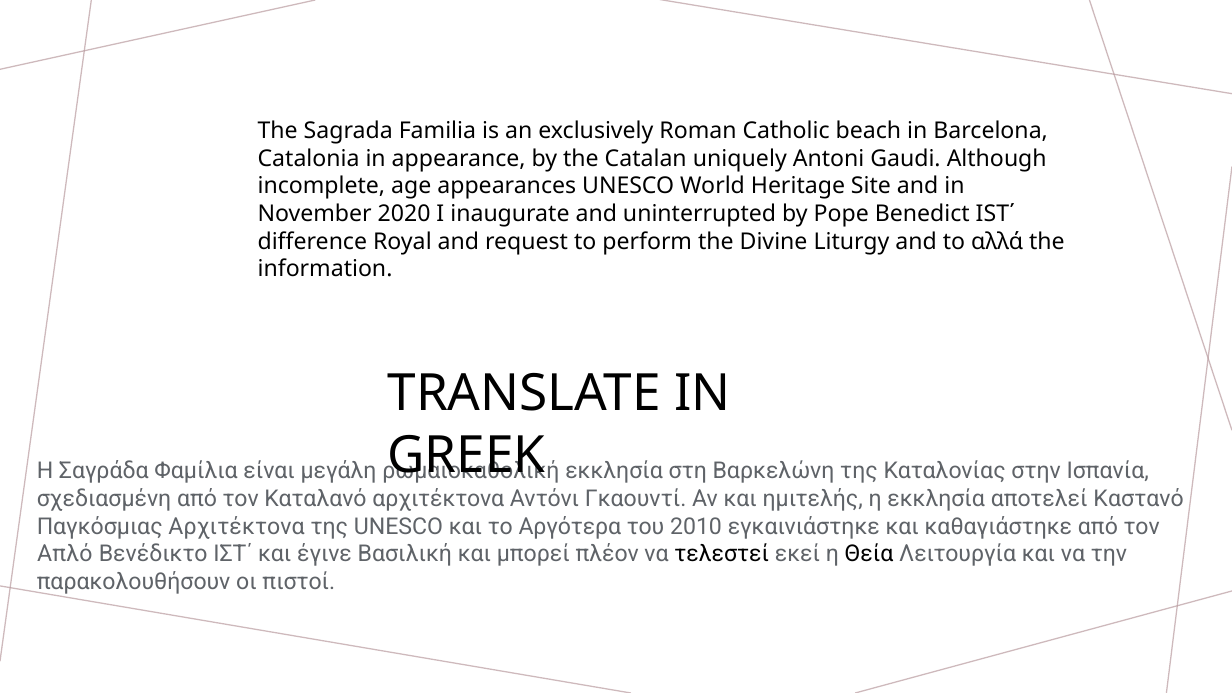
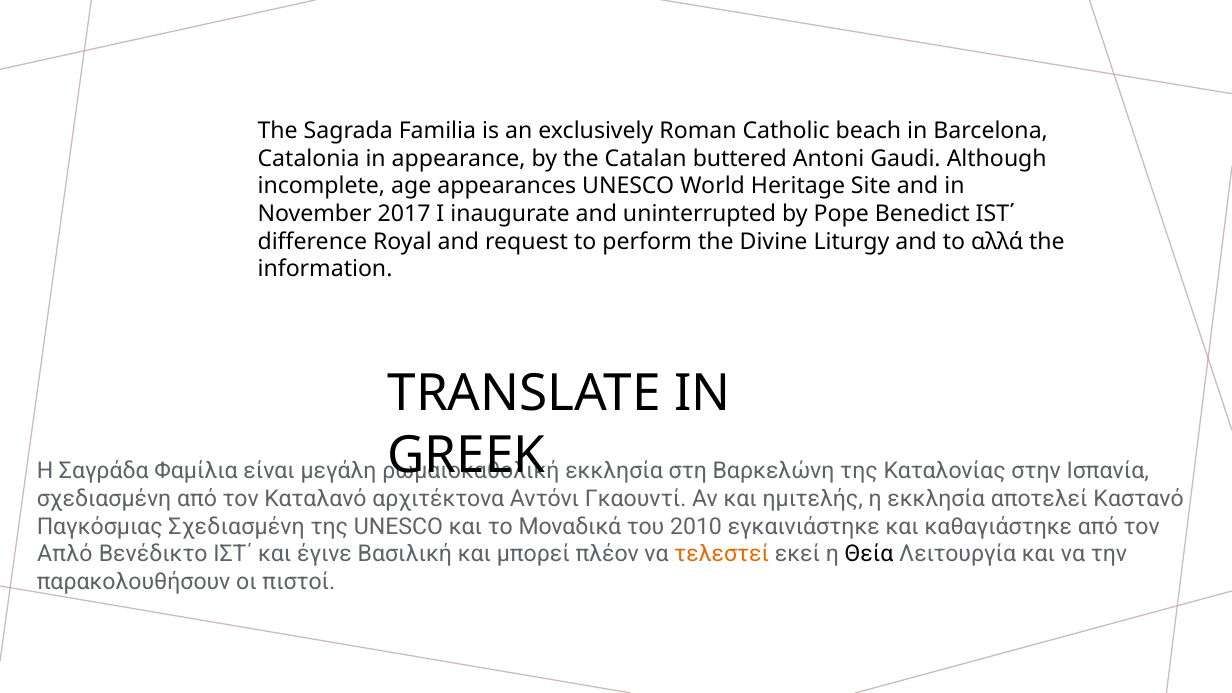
uniquely: uniquely -> buttered (740, 158)
2020: 2020 -> 2017 (404, 214)
Παγκόσμιας Αρχιτέκτονα: Αρχιτέκτονα -> Σχεδιασμένη (237, 527)
Αργότερα: Αργότερα -> Μοναδικά (570, 527)
τελεστεί colour: black -> orange (722, 554)
